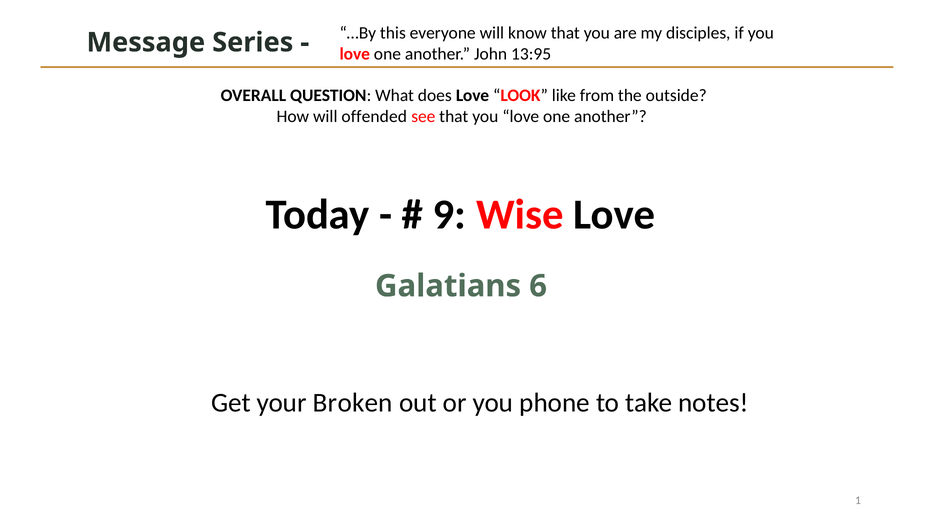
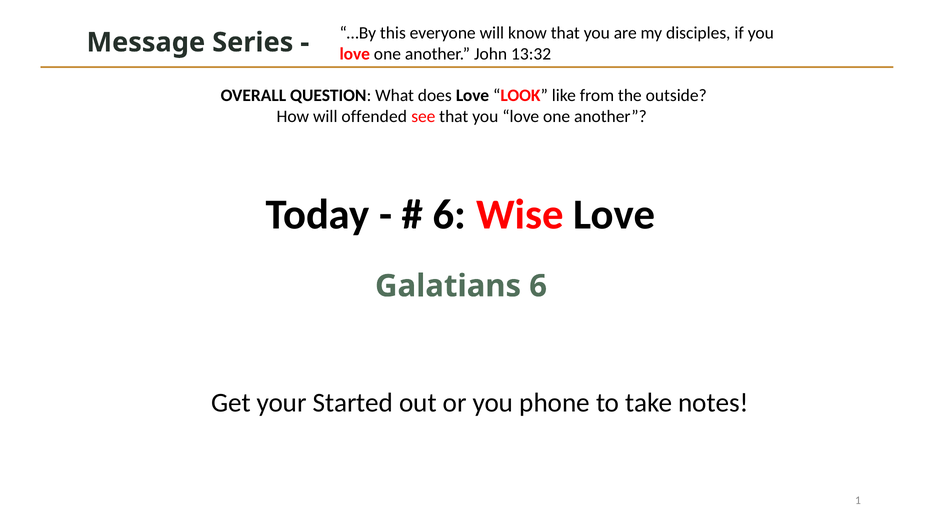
13:95: 13:95 -> 13:32 (531, 54)
9: 9 -> 6 (449, 215)
Broken: Broken -> Started (353, 403)
